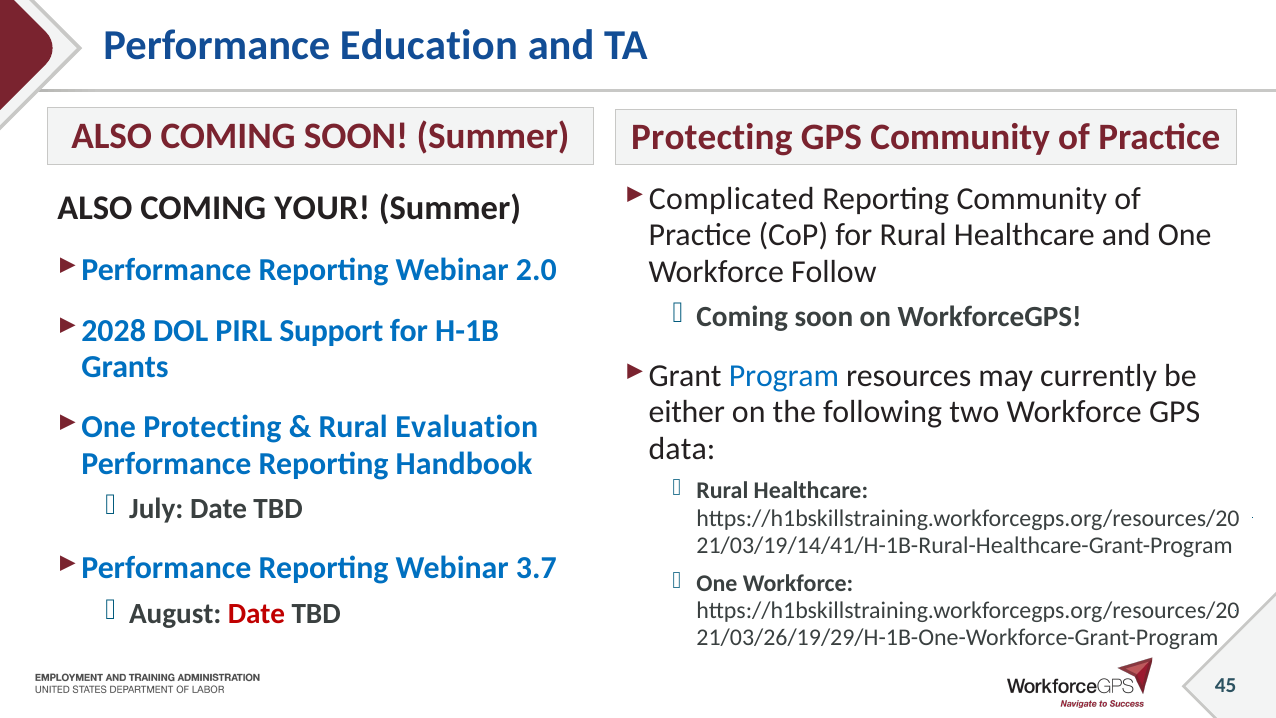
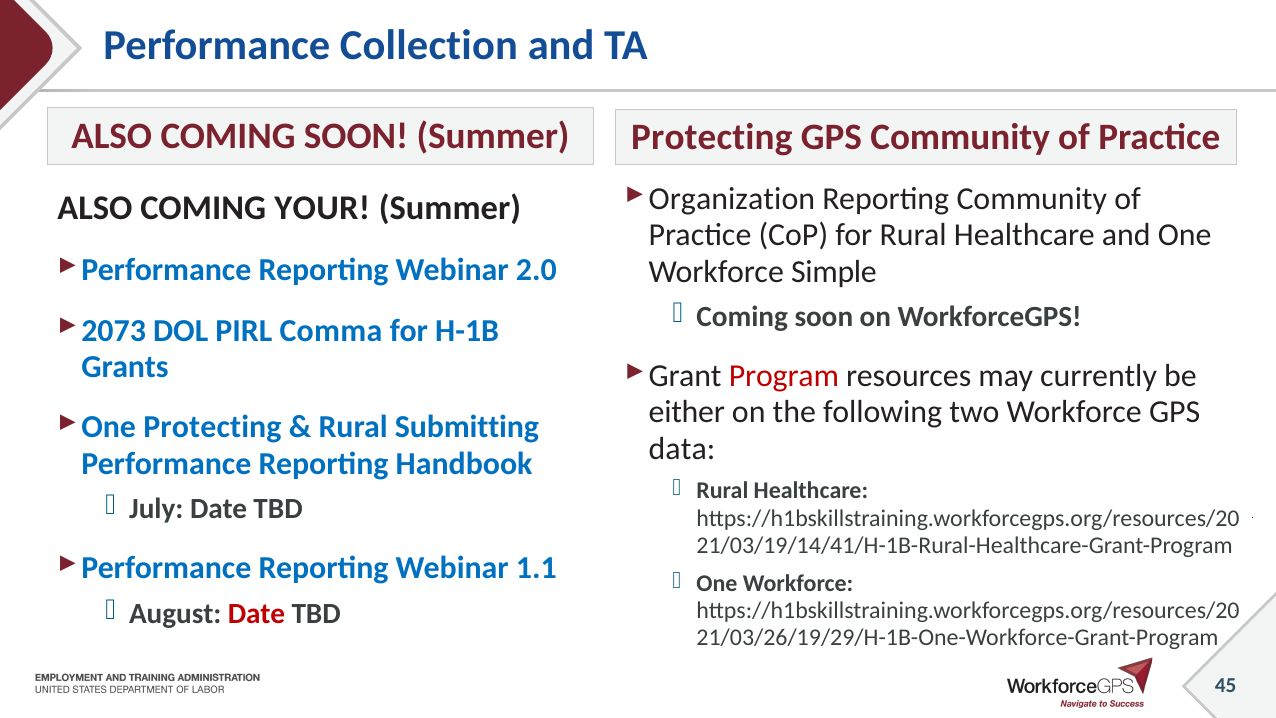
Education: Education -> Collection (429, 46)
Complicated: Complicated -> Organization (732, 199)
Follow: Follow -> Simple (834, 272)
2028: 2028 -> 2073 (114, 330)
Support: Support -> Comma (331, 330)
Program colour: blue -> red (784, 376)
Evaluation: Evaluation -> Submitting (467, 427)
3.7: 3.7 -> 1.1 (536, 568)
